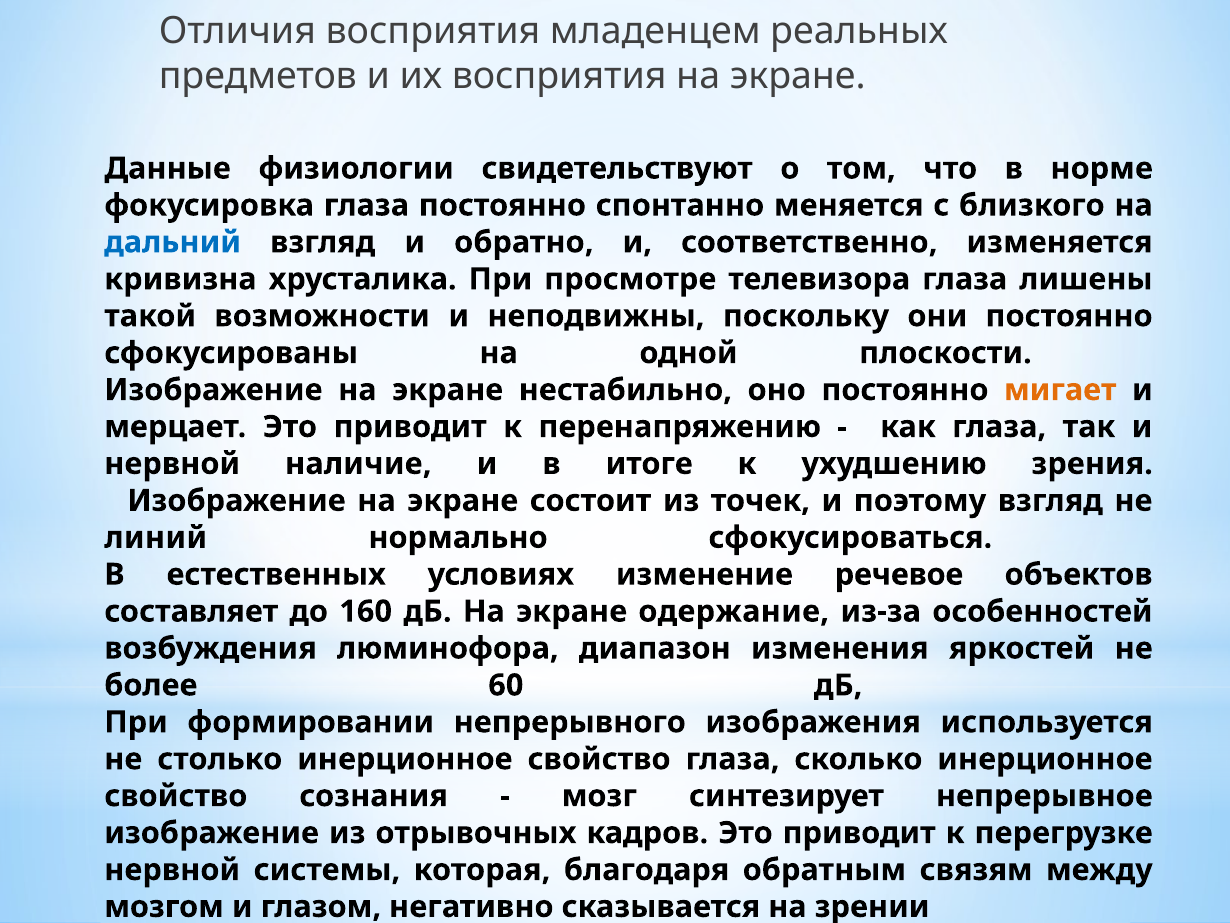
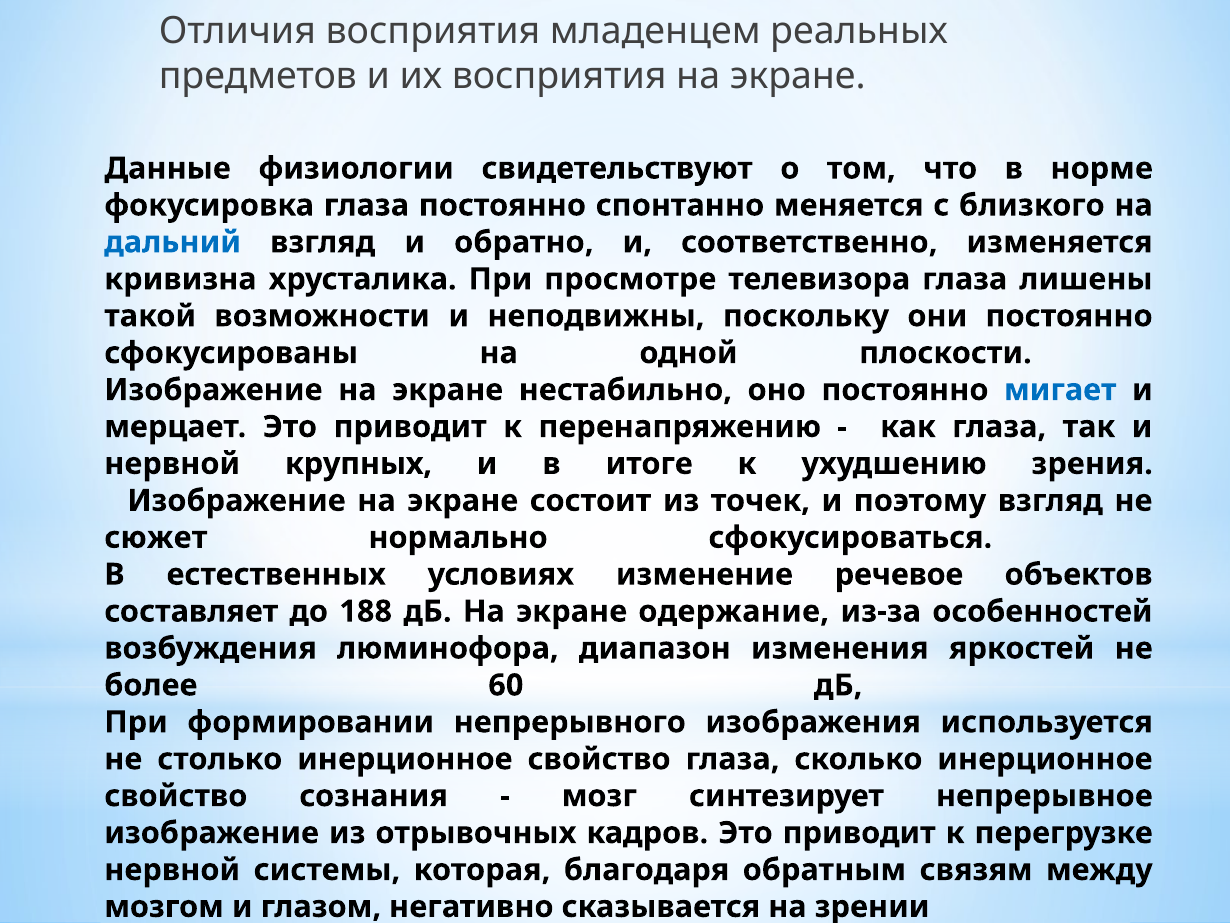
мигает colour: orange -> blue (1060, 390)
наличие: наличие -> крупных (359, 464)
линий: линий -> сюжет (156, 537)
160: 160 -> 188 (366, 611)
